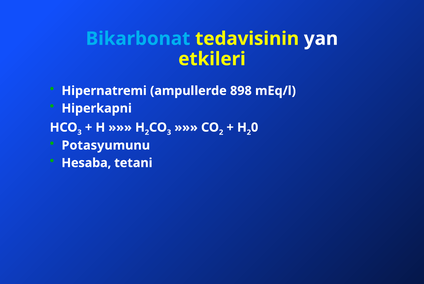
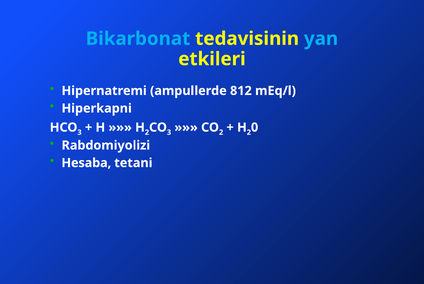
yan colour: white -> light blue (321, 39)
898: 898 -> 812 (241, 91)
Potasyumunu: Potasyumunu -> Rabdomiyolizi (106, 145)
